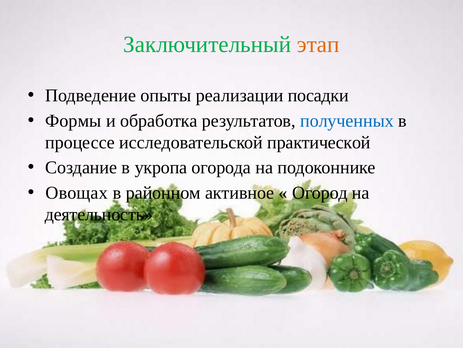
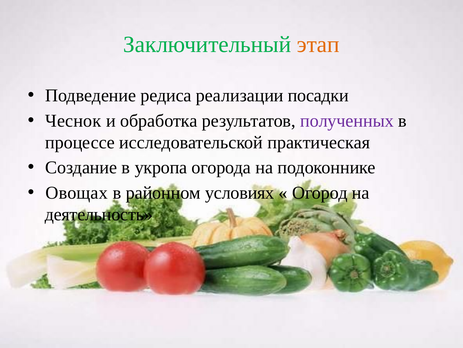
опыты: опыты -> редиса (166, 95)
Формы: Формы -> Чеснок (73, 121)
полученных colour: blue -> purple (347, 121)
практической: практической -> практическая (319, 142)
активное: активное -> условиях (240, 192)
